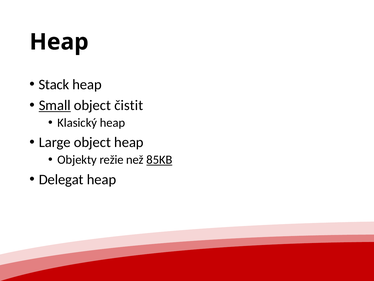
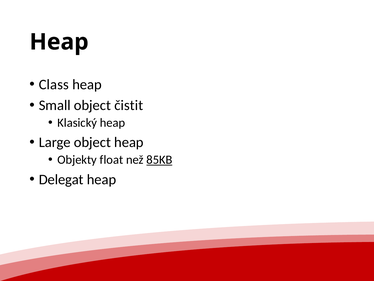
Stack: Stack -> Class (54, 84)
Small underline: present -> none (55, 105)
režie: režie -> float (111, 159)
